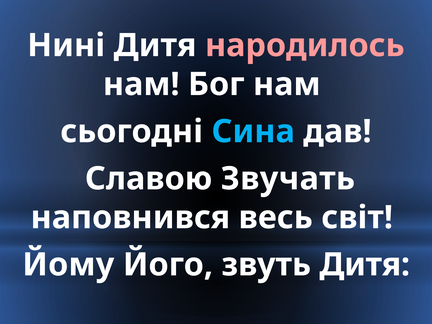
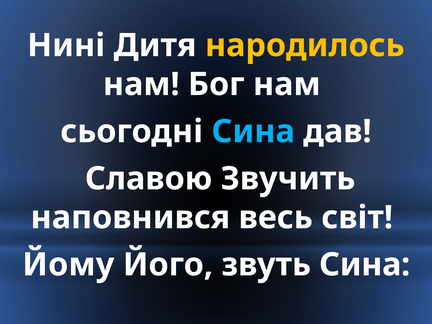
народилось colour: pink -> yellow (305, 45)
Звучать: Звучать -> Звучить (288, 179)
звуть Дитя: Дитя -> Сина (365, 265)
